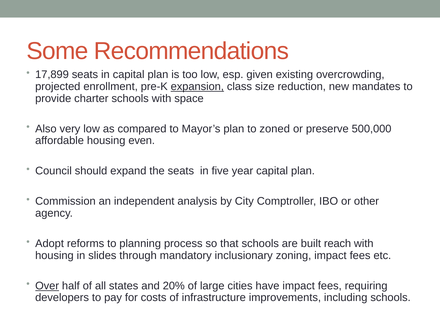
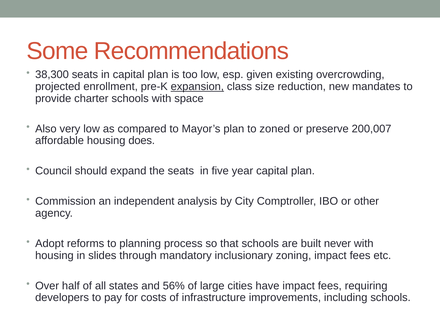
17,899: 17,899 -> 38,300 (52, 75)
500,000: 500,000 -> 200,007 (372, 129)
even: even -> does (142, 141)
reach: reach -> never (338, 244)
Over underline: present -> none (47, 286)
20%: 20% -> 56% (174, 286)
